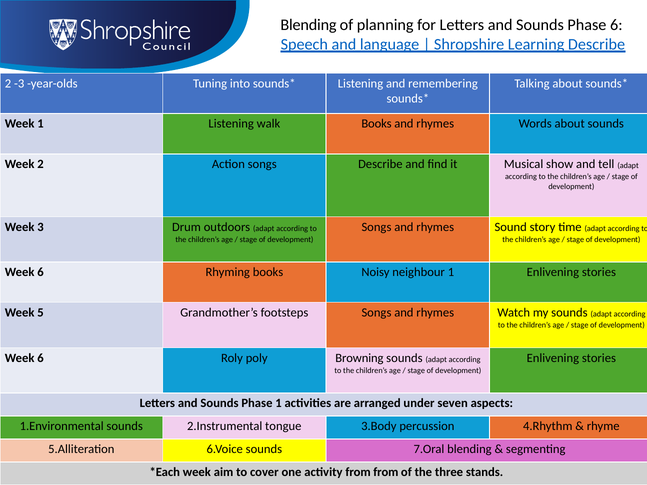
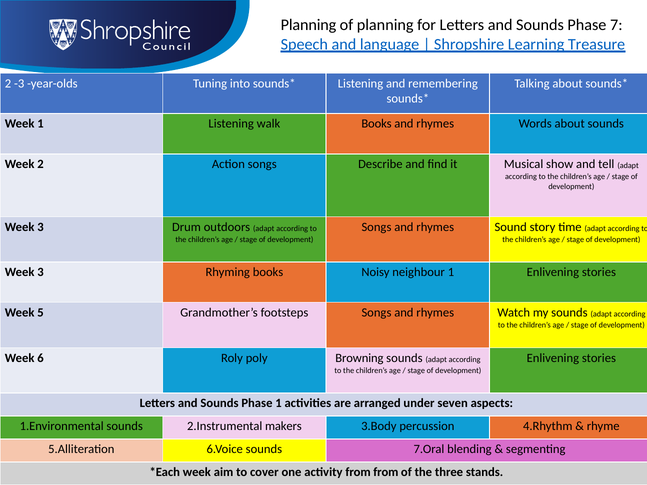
Blending: Blending -> Planning (308, 25)
Phase 6: 6 -> 7 (616, 25)
Learning Describe: Describe -> Treasure (597, 45)
6: 6 -> 3 (41, 272)
tongue: tongue -> makers (283, 426)
